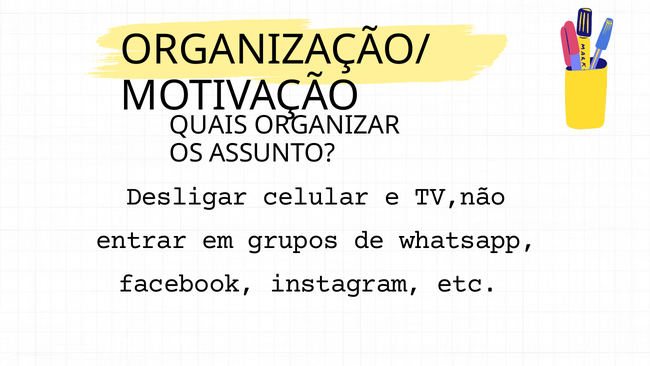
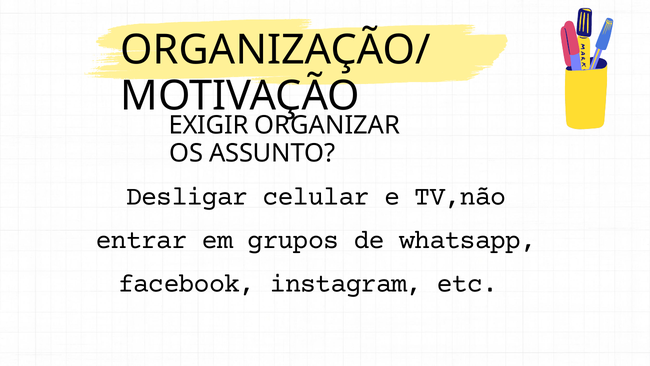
QUAIS: QUAIS -> EXIGIR (209, 125)
